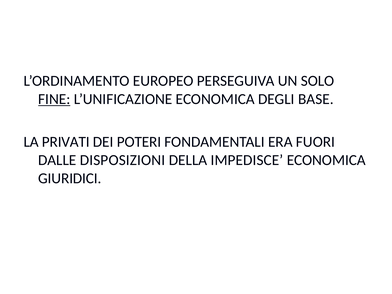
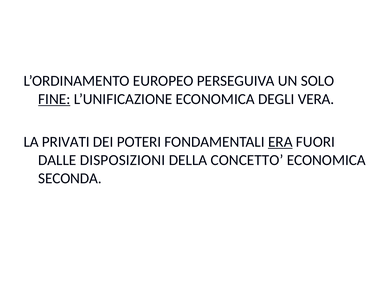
BASE: BASE -> VERA (316, 99)
ERA underline: none -> present (280, 142)
IMPEDISCE: IMPEDISCE -> CONCETTO (247, 160)
GIURIDICI: GIURIDICI -> SECONDA (70, 178)
